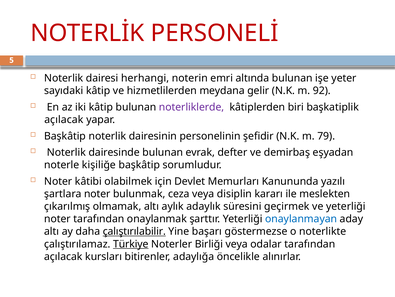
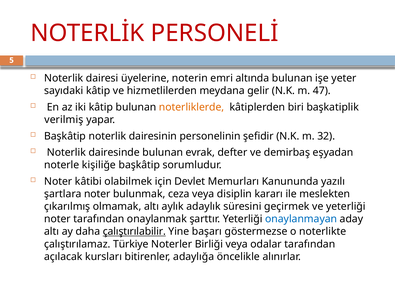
herhangi: herhangi -> üyelerine (145, 78)
92: 92 -> 47 (322, 91)
noterliklerde colour: purple -> orange (192, 107)
açılacak: açılacak -> verilmiş (64, 119)
79: 79 -> 32 (326, 136)
Türkiye underline: present -> none (131, 243)
